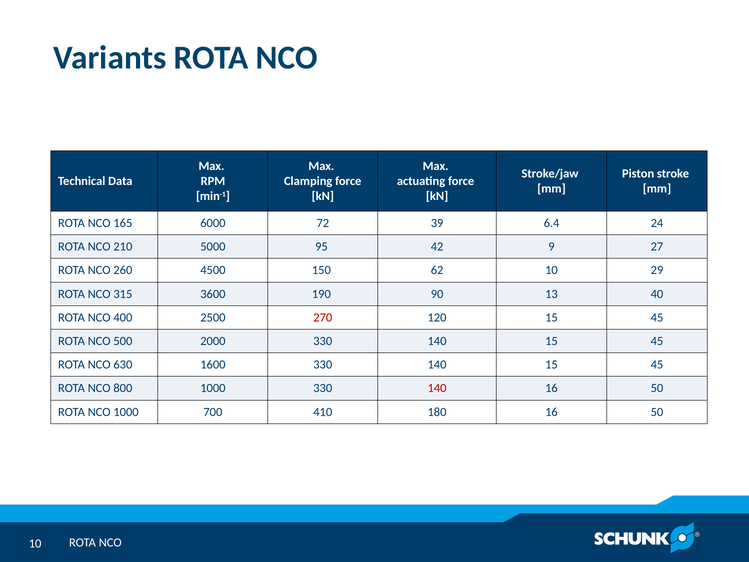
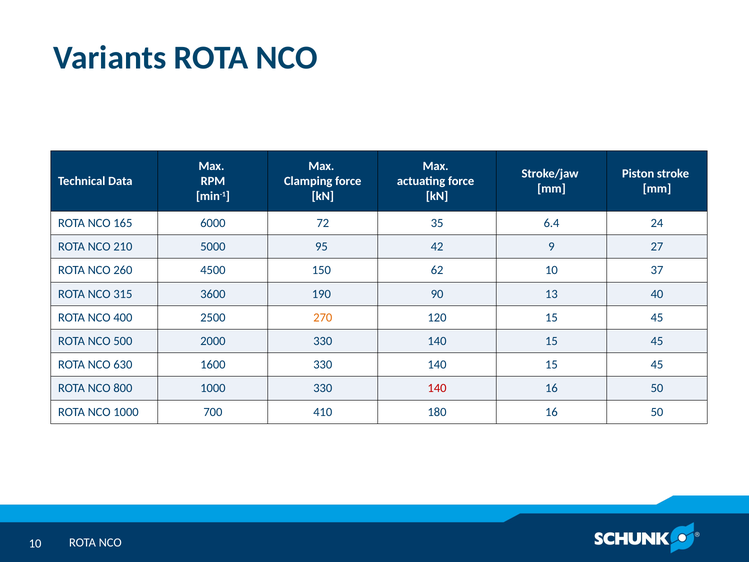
39: 39 -> 35 (437, 223)
29: 29 -> 37 (657, 270)
270 colour: red -> orange (323, 317)
